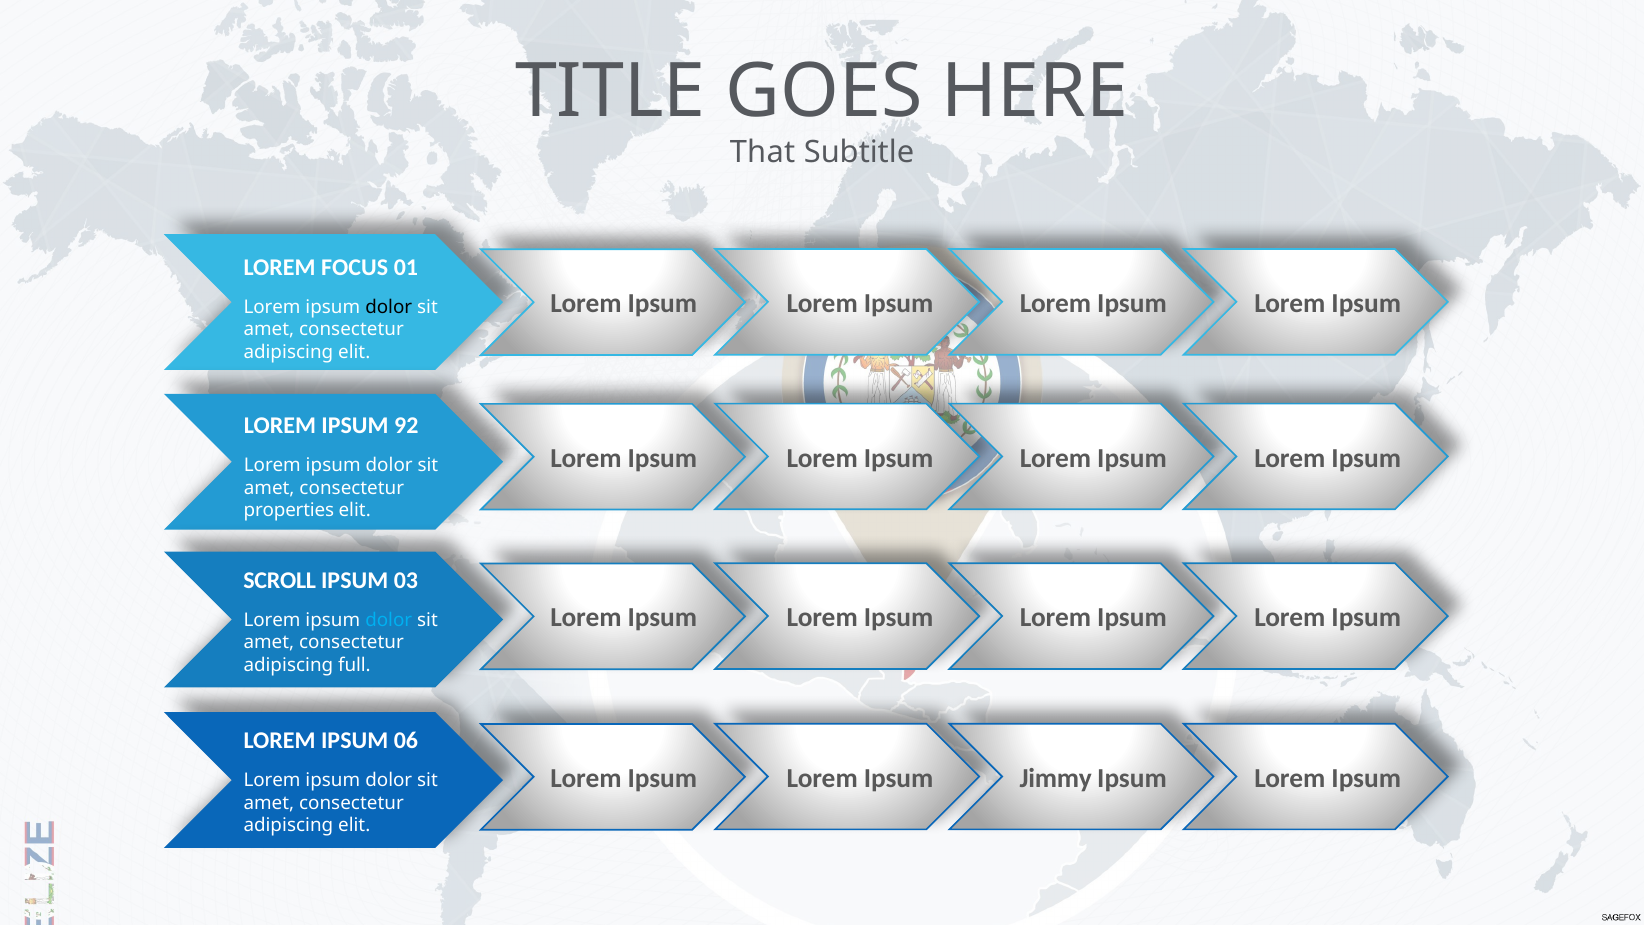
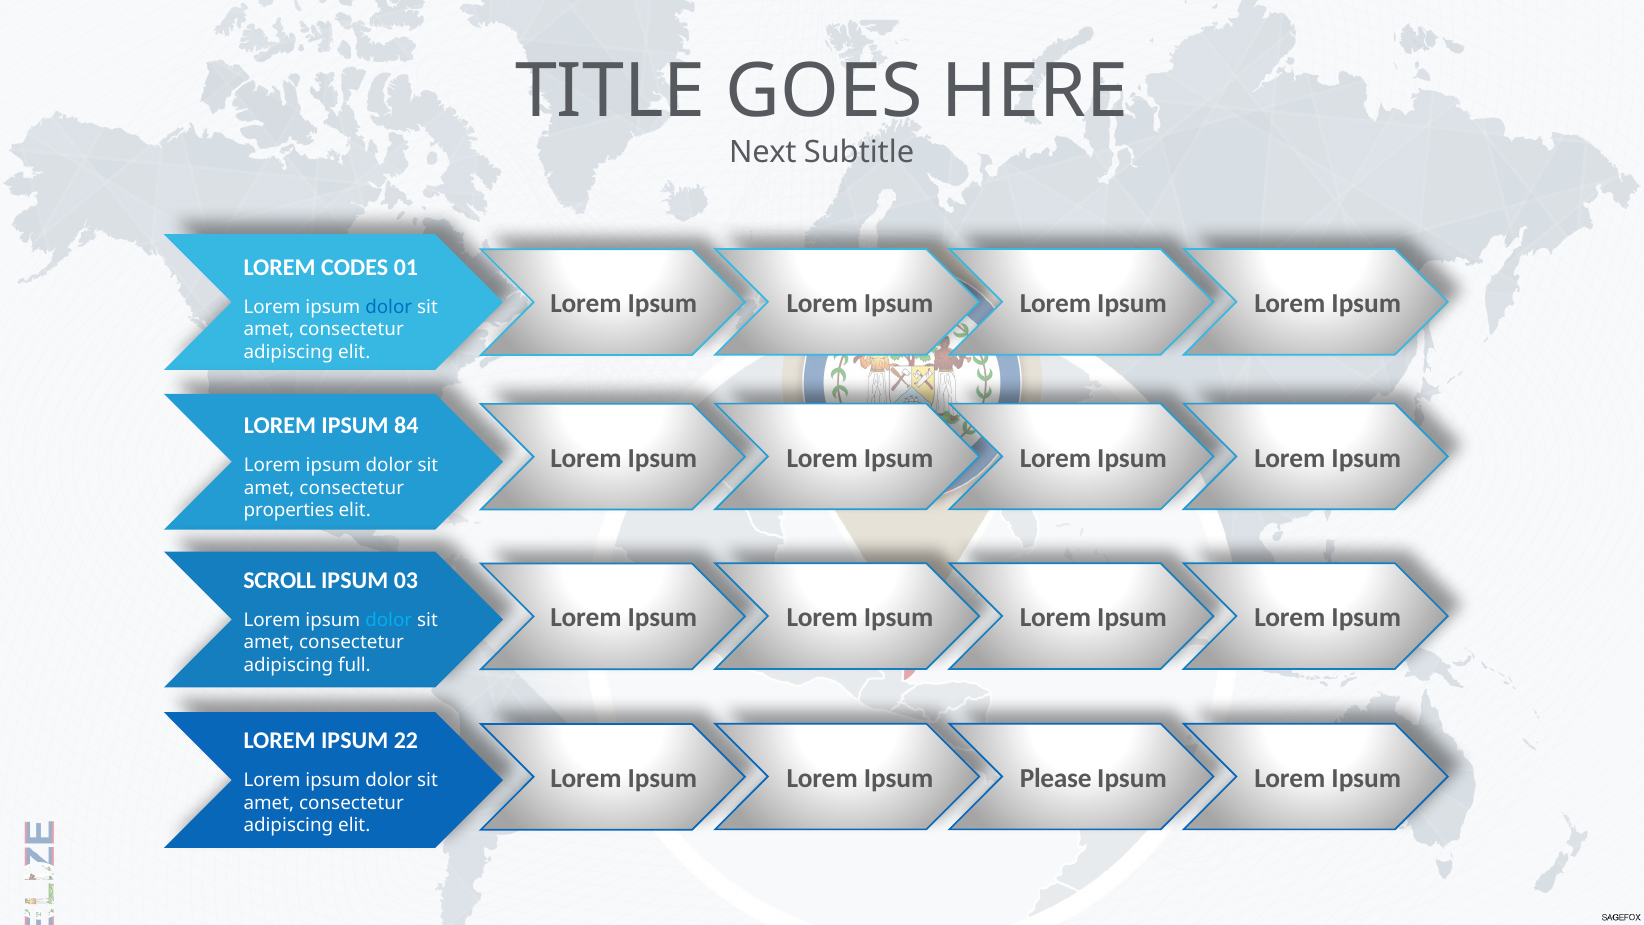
That: That -> Next (763, 152)
FOCUS: FOCUS -> CODES (355, 267)
dolor colour: black -> blue (389, 307)
92: 92 -> 84 (406, 426)
06: 06 -> 22 (406, 741)
Jimmy: Jimmy -> Please (1056, 778)
